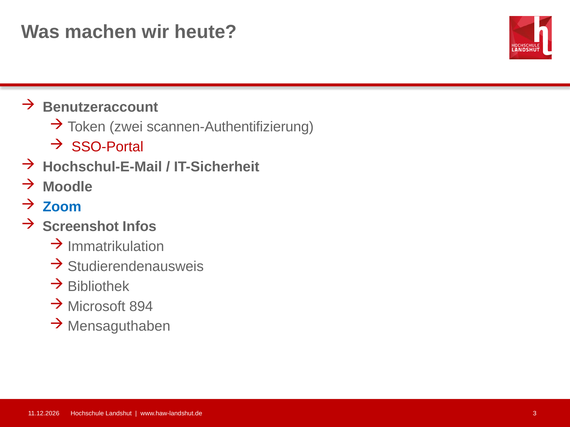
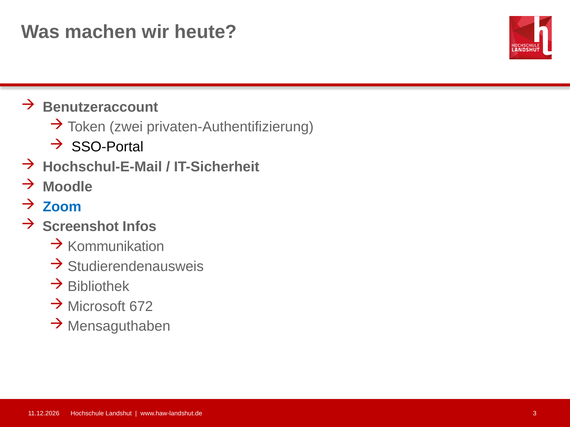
scannen-Authentifizierung: scannen-Authentifizierung -> privaten-Authentifizierung (230, 127)
SSO-Portal colour: red -> black (108, 147)
Immatrikulation: Immatrikulation -> Kommunikation (116, 247)
894: 894 -> 672 (141, 307)
